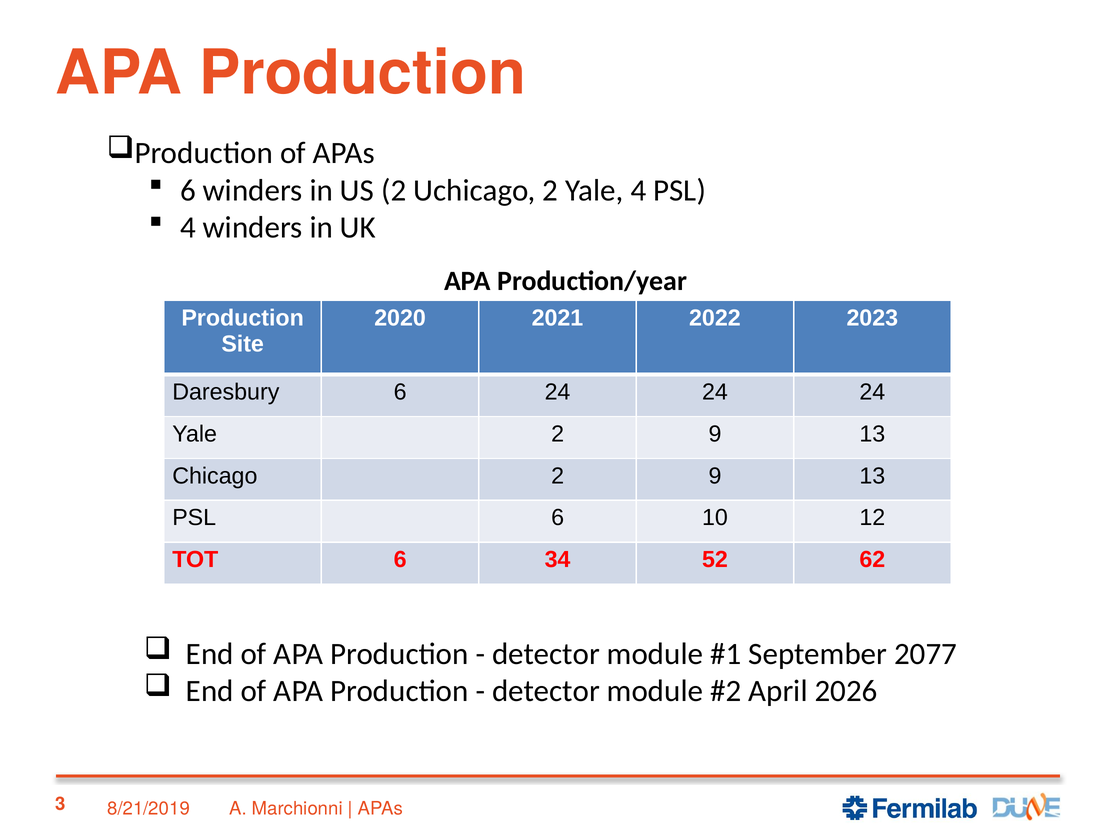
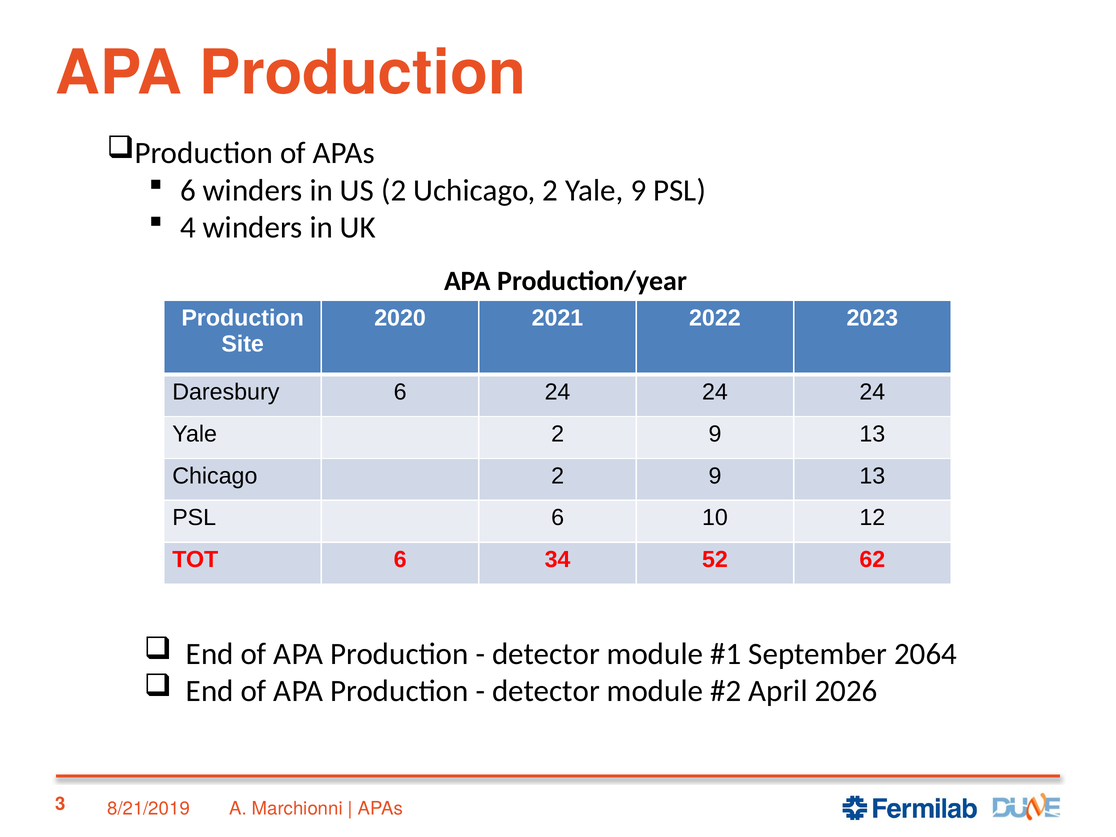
Yale 4: 4 -> 9 (638, 190)
2077: 2077 -> 2064 (926, 654)
